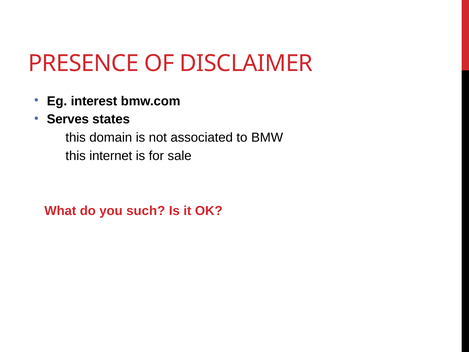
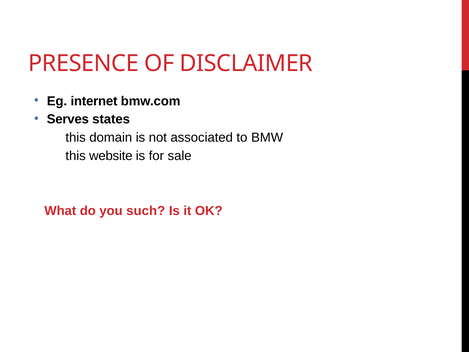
interest: interest -> internet (94, 101)
internet: internet -> website (111, 156)
